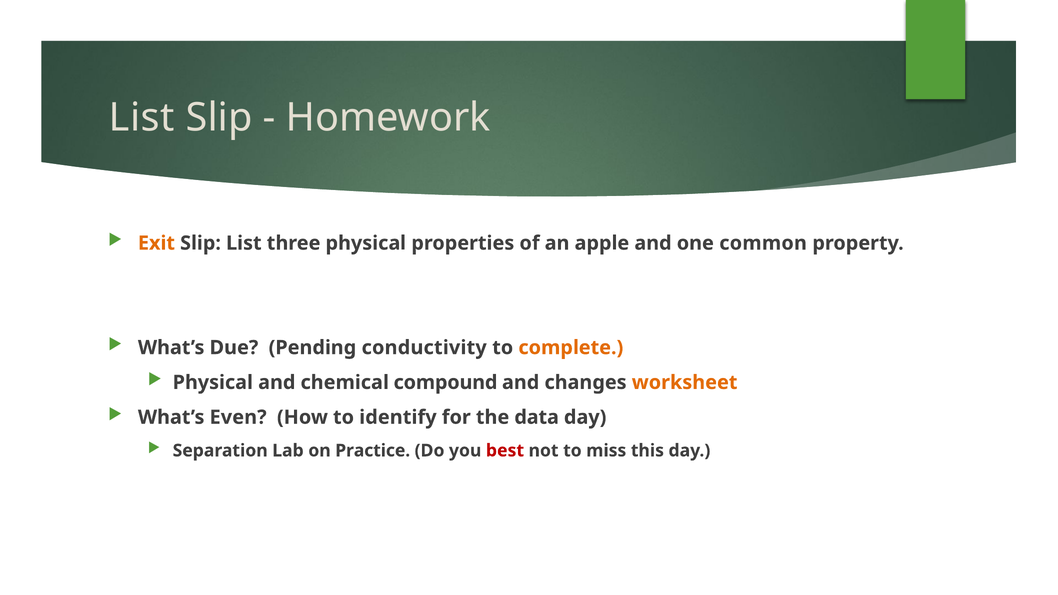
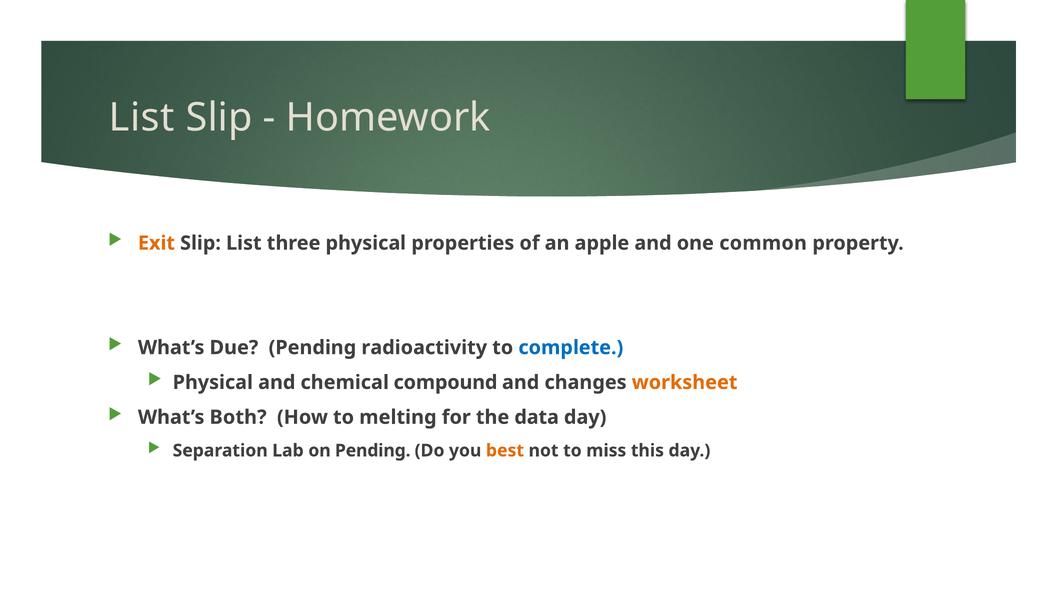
conductivity: conductivity -> radioactivity (424, 348)
complete colour: orange -> blue (571, 348)
Even: Even -> Both (238, 417)
identify: identify -> melting (398, 417)
on Practice: Practice -> Pending (373, 451)
best colour: red -> orange (505, 451)
